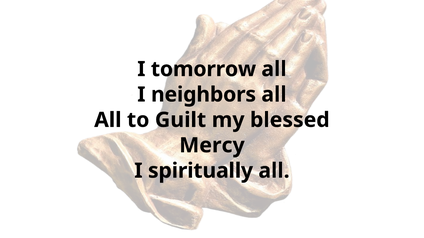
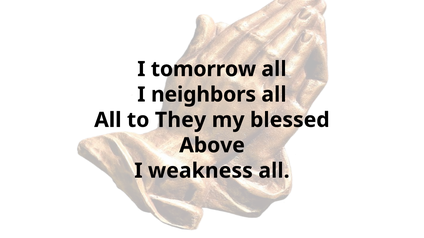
Guilt: Guilt -> They (181, 120)
Mercy: Mercy -> Above (212, 146)
spiritually: spiritually -> weakness (200, 171)
